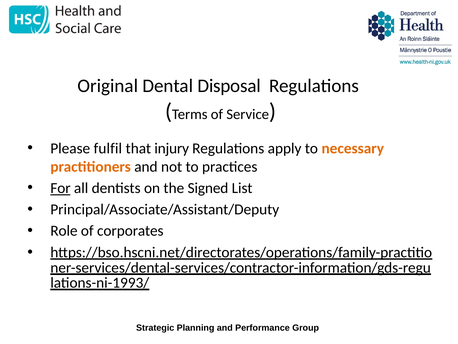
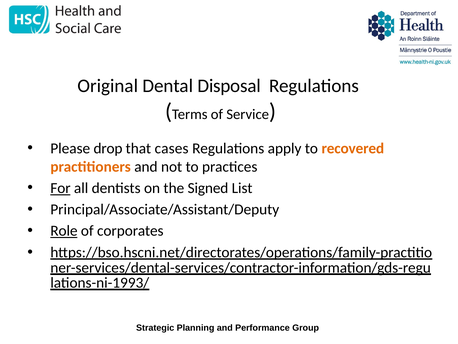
fulfil: fulfil -> drop (108, 148)
injury: injury -> cases (172, 148)
necessary: necessary -> recovered (353, 148)
Role underline: none -> present (64, 231)
